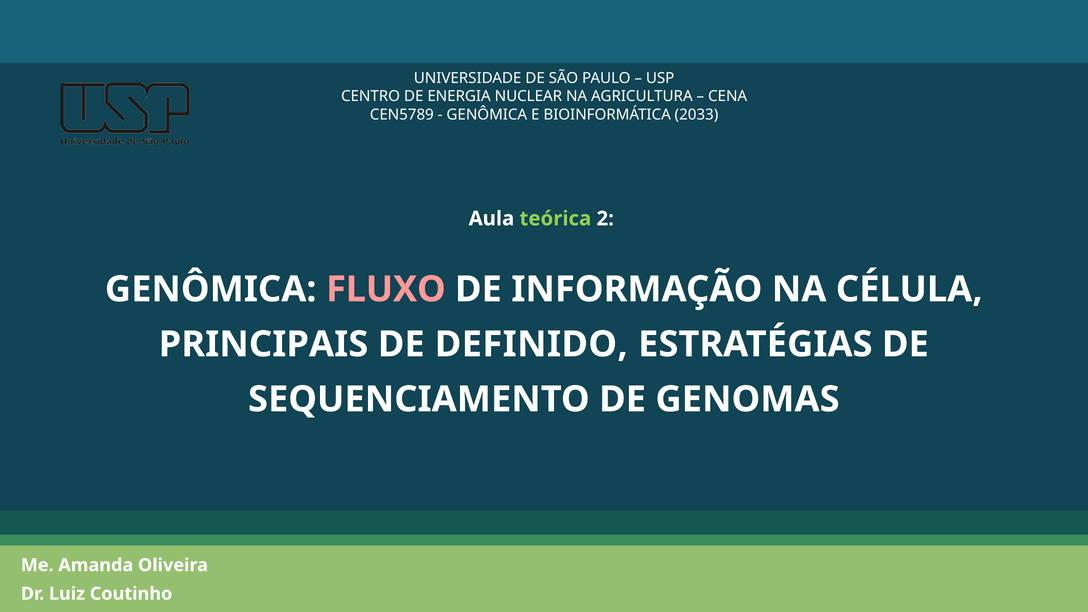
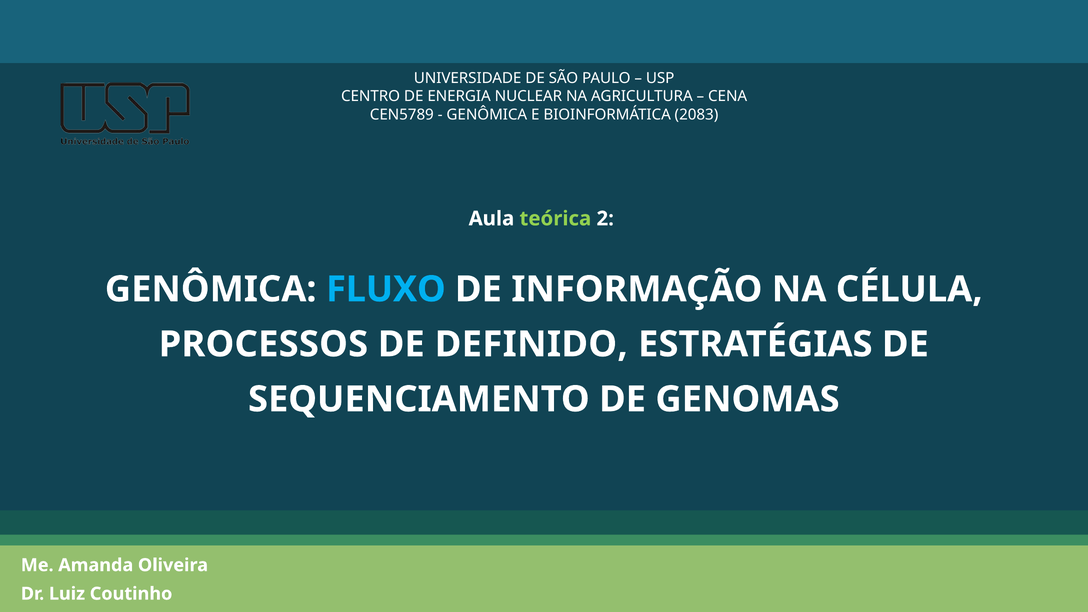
2033: 2033 -> 2083 (696, 115)
FLUXO colour: pink -> light blue (386, 289)
PRINCIPAIS: PRINCIPAIS -> PROCESSOS (263, 344)
